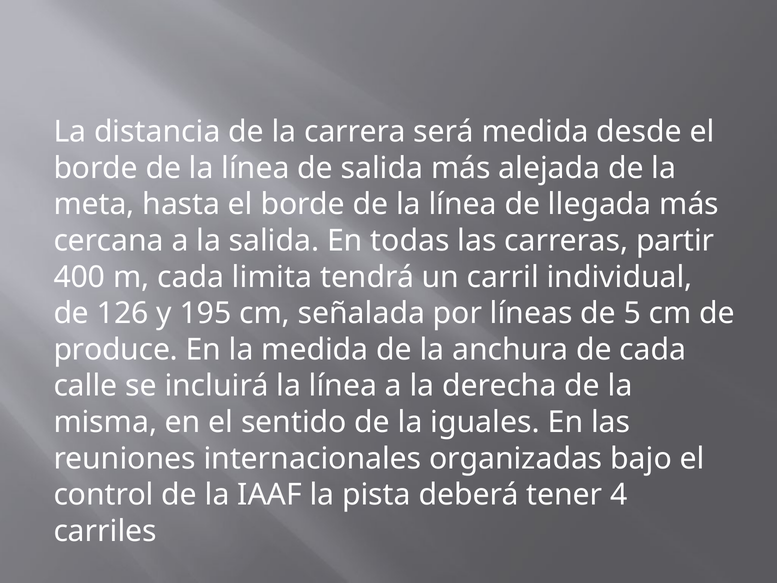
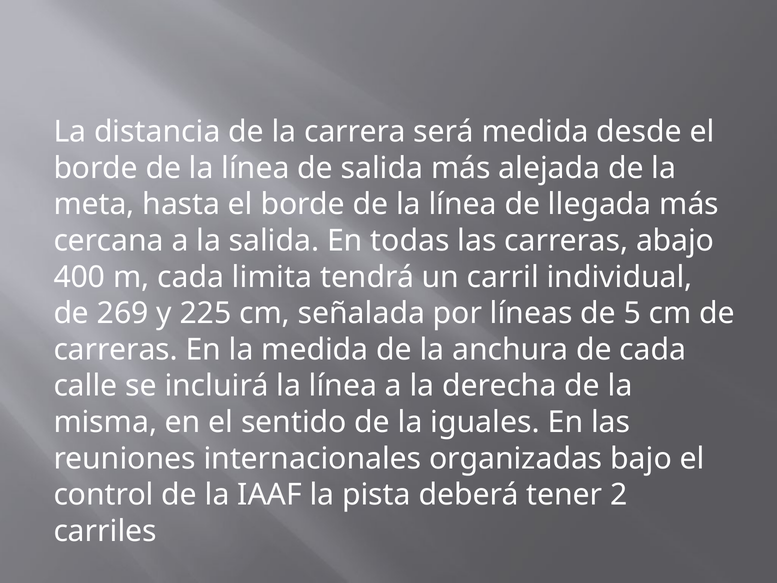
partir: partir -> abajo (675, 241)
126: 126 -> 269 (123, 313)
195: 195 -> 225 (206, 313)
produce: produce -> carreras (116, 350)
4: 4 -> 2 (619, 495)
